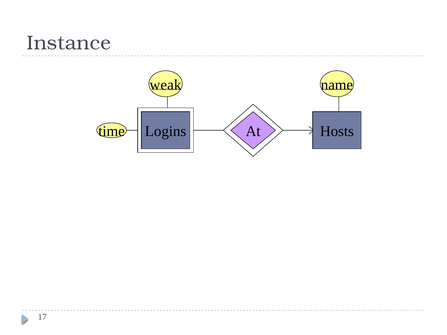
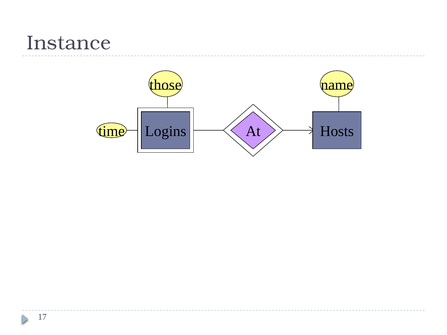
weak: weak -> those (166, 85)
